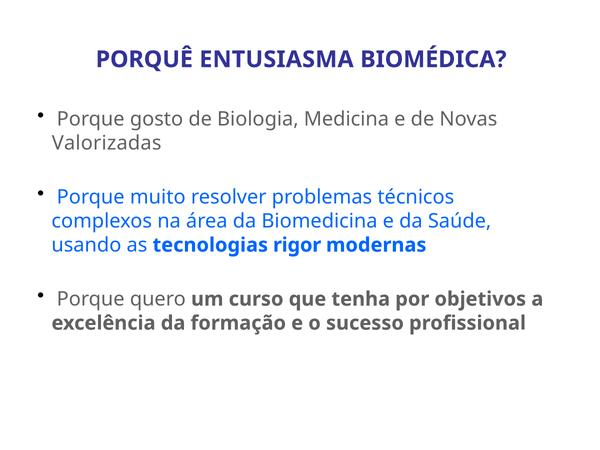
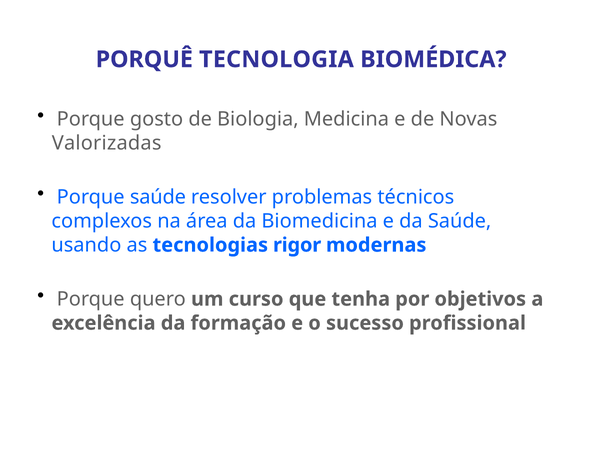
ENTUSIASMA: ENTUSIASMA -> TECNOLOGIA (276, 59)
Porque muito: muito -> saúde (158, 197)
